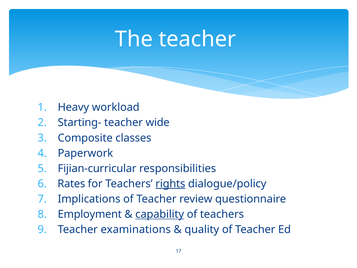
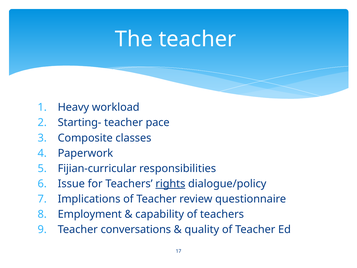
wide: wide -> pace (158, 123)
Rates: Rates -> Issue (71, 184)
capability underline: present -> none (160, 214)
examinations: examinations -> conversations (136, 229)
